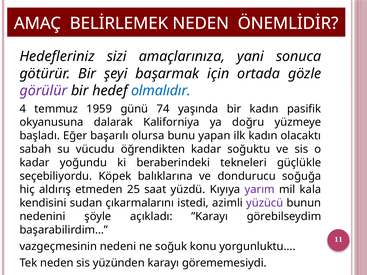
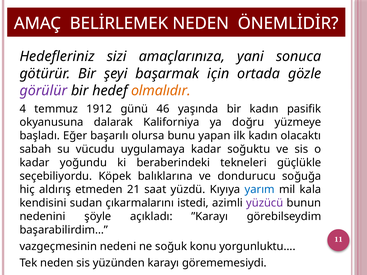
olmalıdır colour: blue -> orange (161, 91)
1959: 1959 -> 1912 (99, 109)
74: 74 -> 46 (163, 109)
öğrendikten: öğrendikten -> uygulamaya (153, 149)
25: 25 -> 21 (134, 190)
yarım colour: purple -> blue (260, 190)
